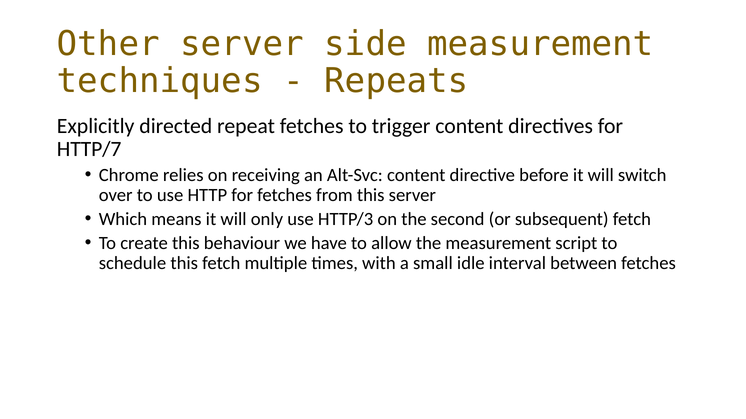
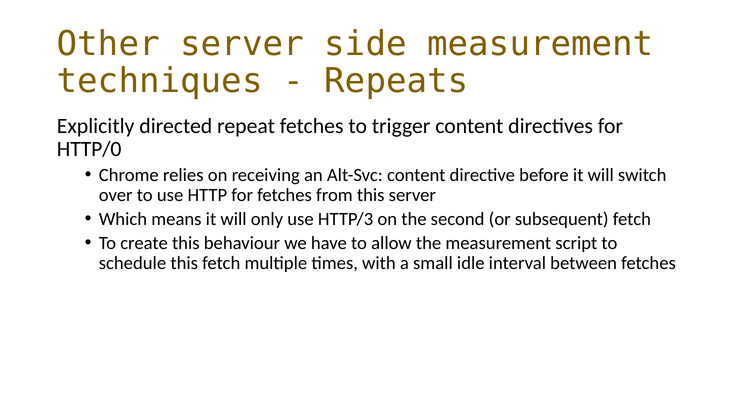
HTTP/7: HTTP/7 -> HTTP/0 (89, 150)
